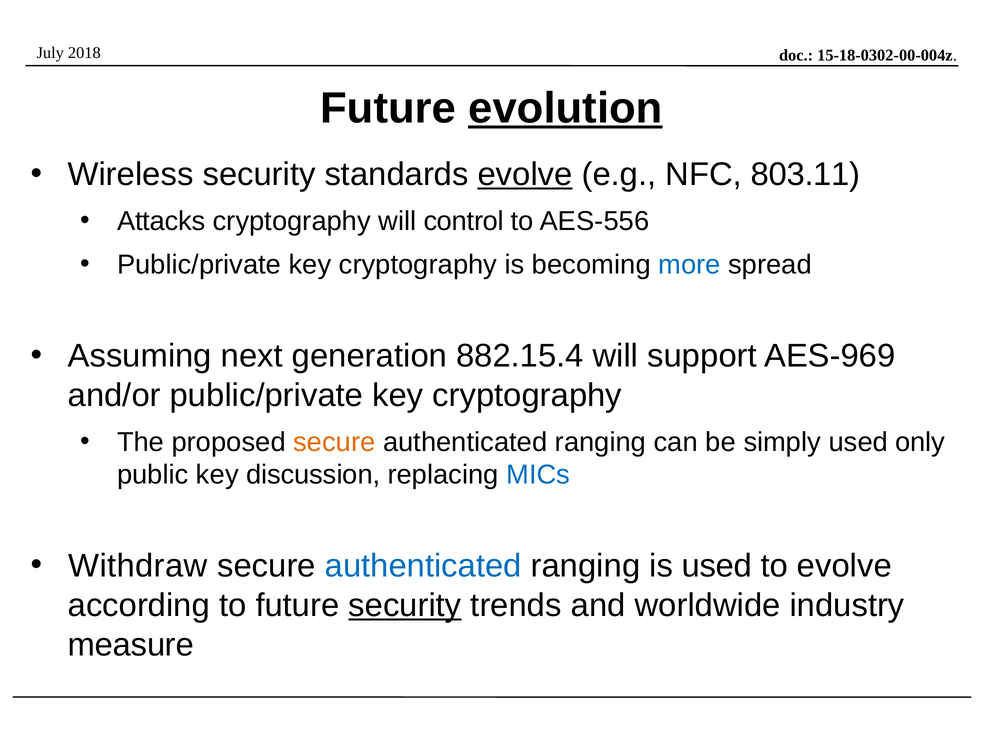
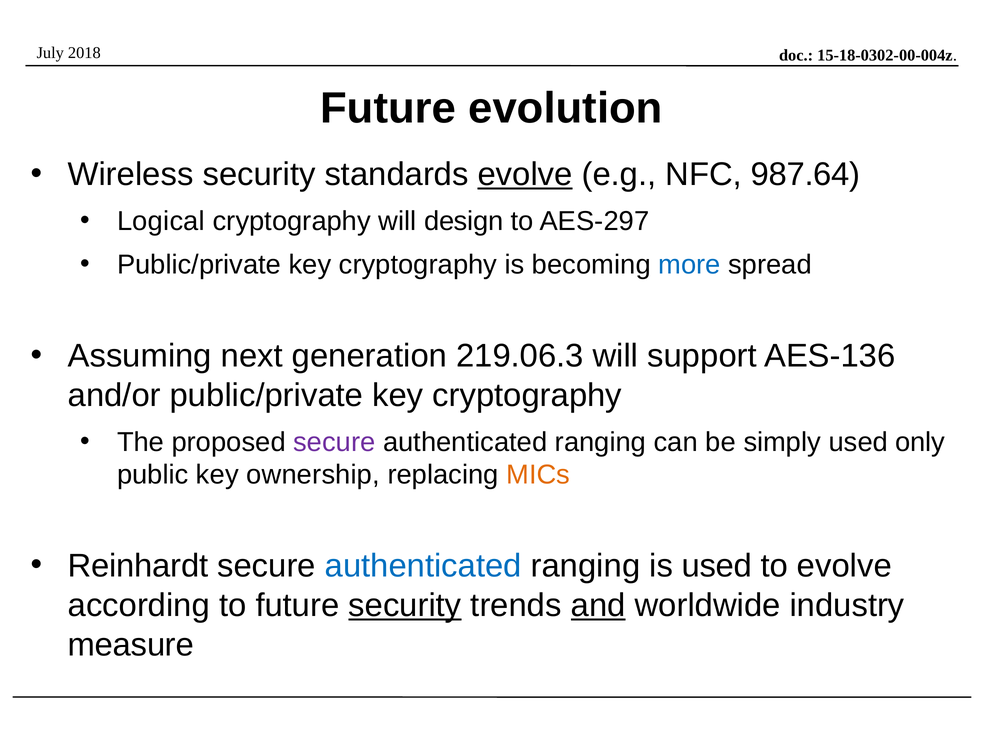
evolution underline: present -> none (565, 108)
803.11: 803.11 -> 987.64 (805, 175)
Attacks: Attacks -> Logical (161, 221)
control: control -> design (464, 221)
AES-556: AES-556 -> AES-297 (595, 221)
882.15.4: 882.15.4 -> 219.06.3 (520, 356)
AES-969: AES-969 -> AES-136 (830, 356)
secure colour: orange -> purple (334, 442)
discussion: discussion -> ownership (313, 475)
MICs colour: blue -> orange (538, 475)
Withdraw: Withdraw -> Reinhardt (138, 566)
and underline: none -> present (598, 605)
